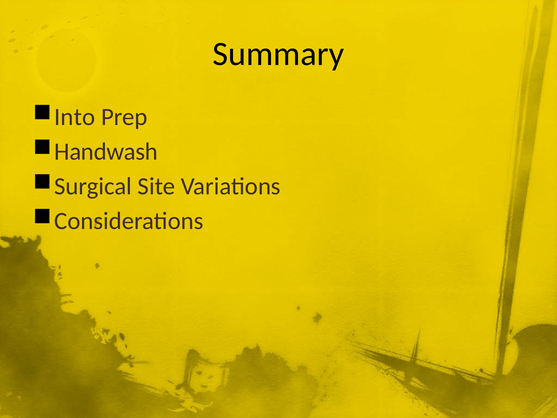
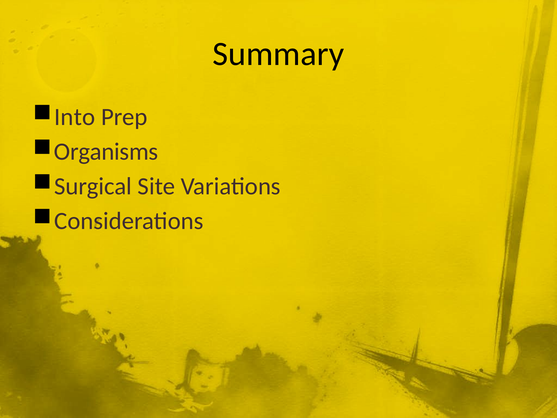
Handwash: Handwash -> Organisms (106, 151)
